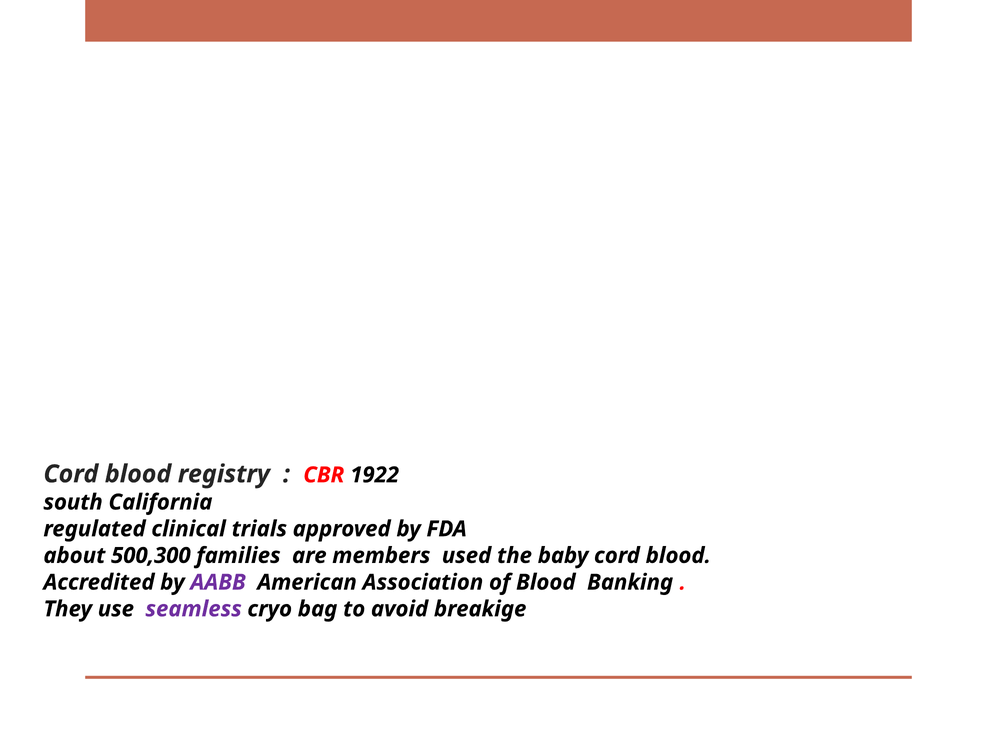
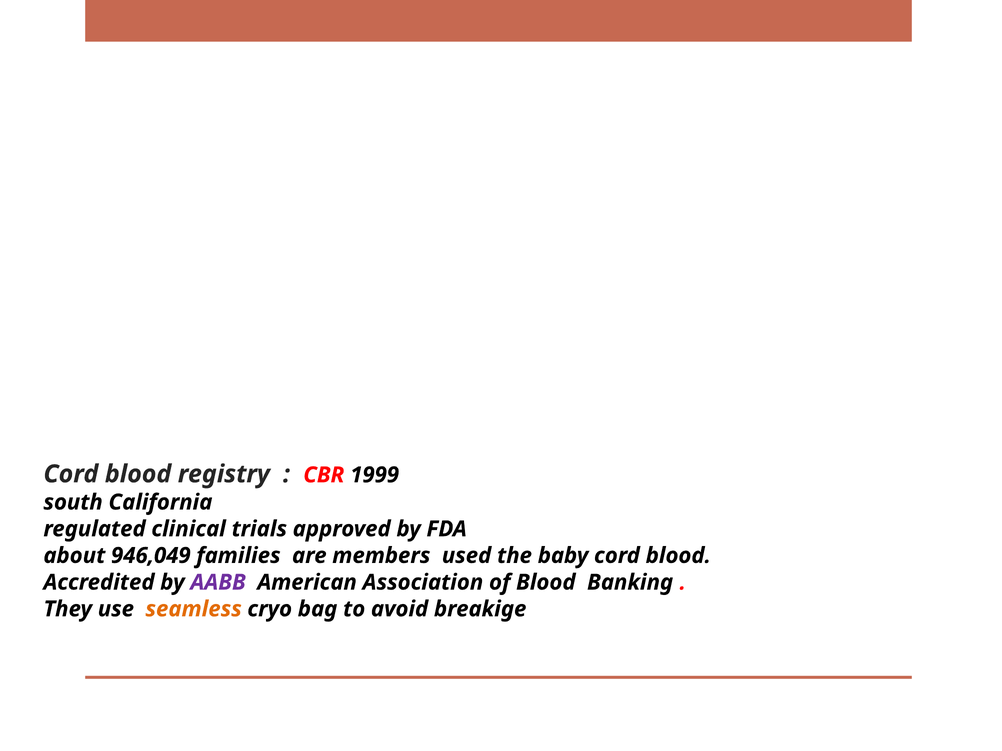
1922: 1922 -> 1999 (375, 475)
500,300: 500,300 -> 946,049 (151, 556)
seamless colour: purple -> orange (194, 609)
